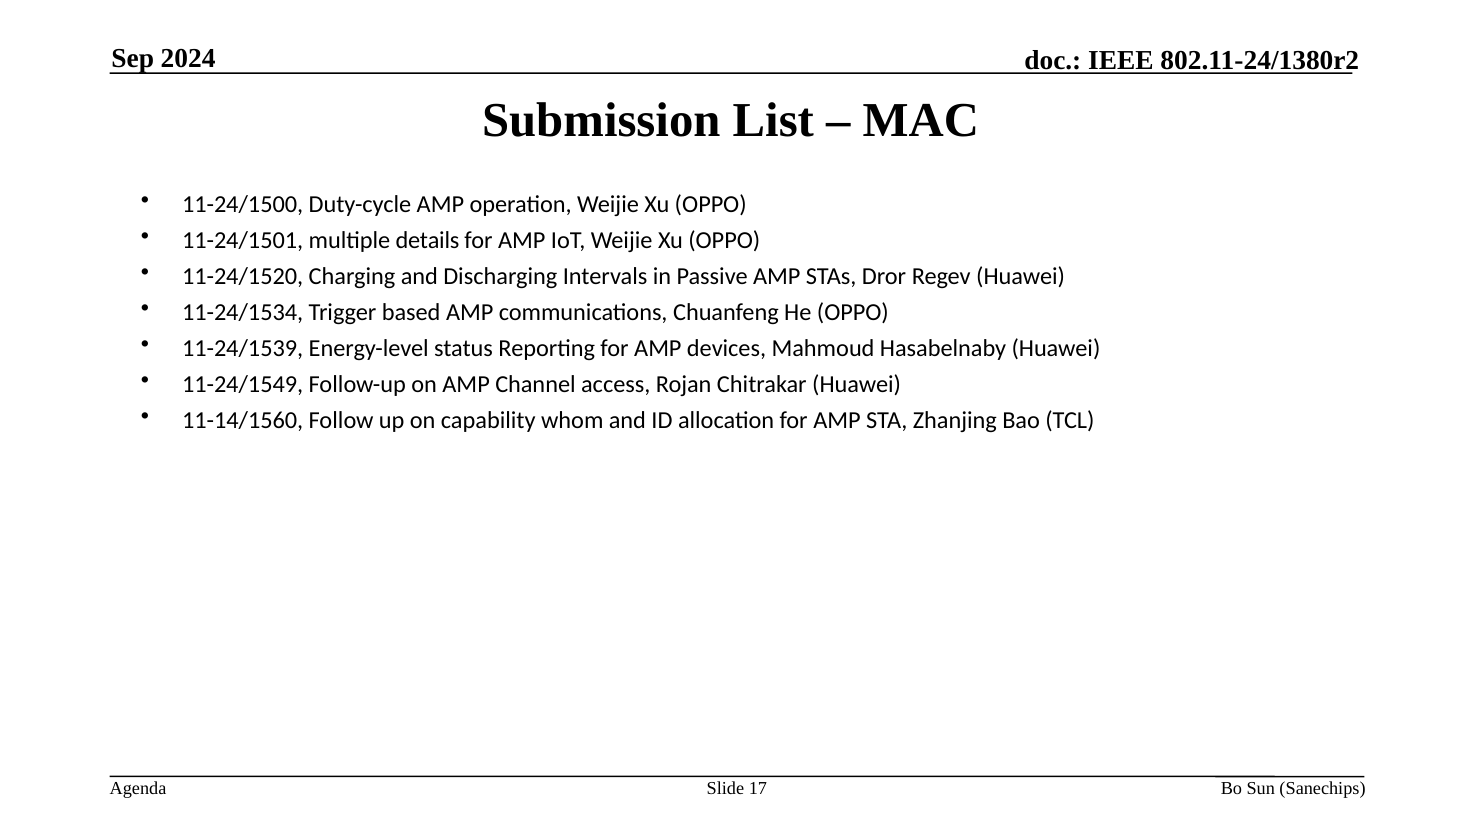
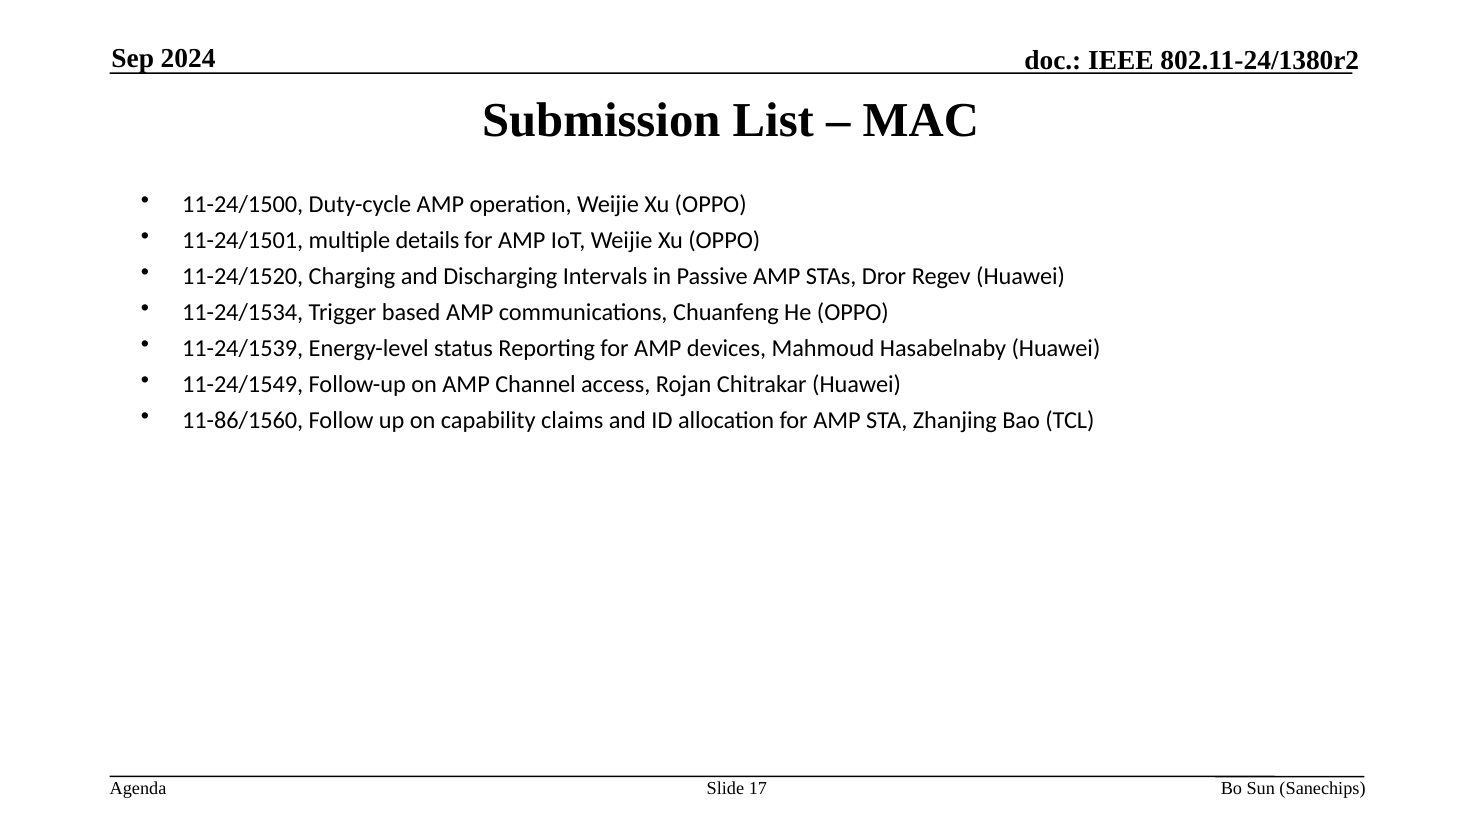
11-14/1560: 11-14/1560 -> 11-86/1560 (243, 421)
whom: whom -> claims (572, 421)
